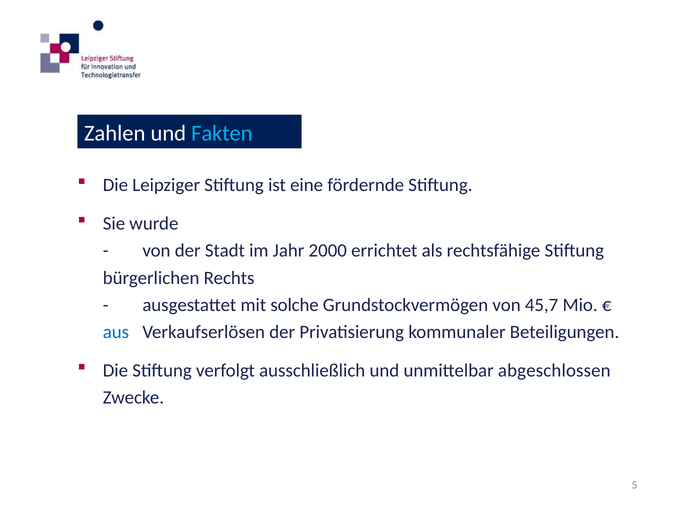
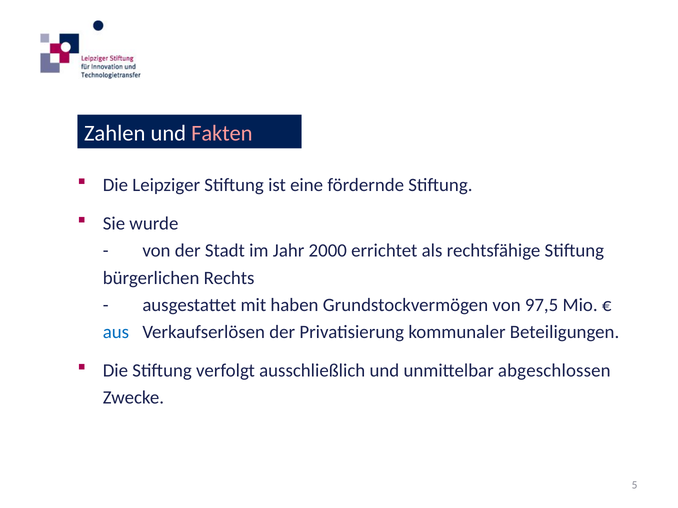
Fakten colour: light blue -> pink (222, 133)
solche: solche -> haben (294, 305)
45,7: 45,7 -> 97,5 (542, 305)
